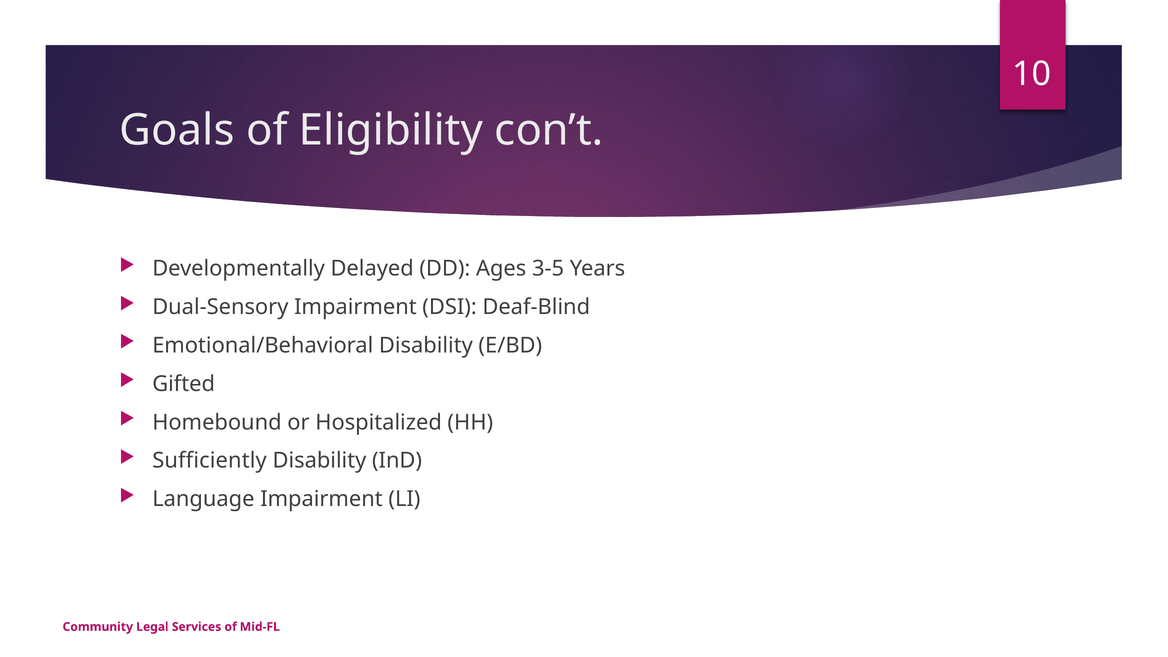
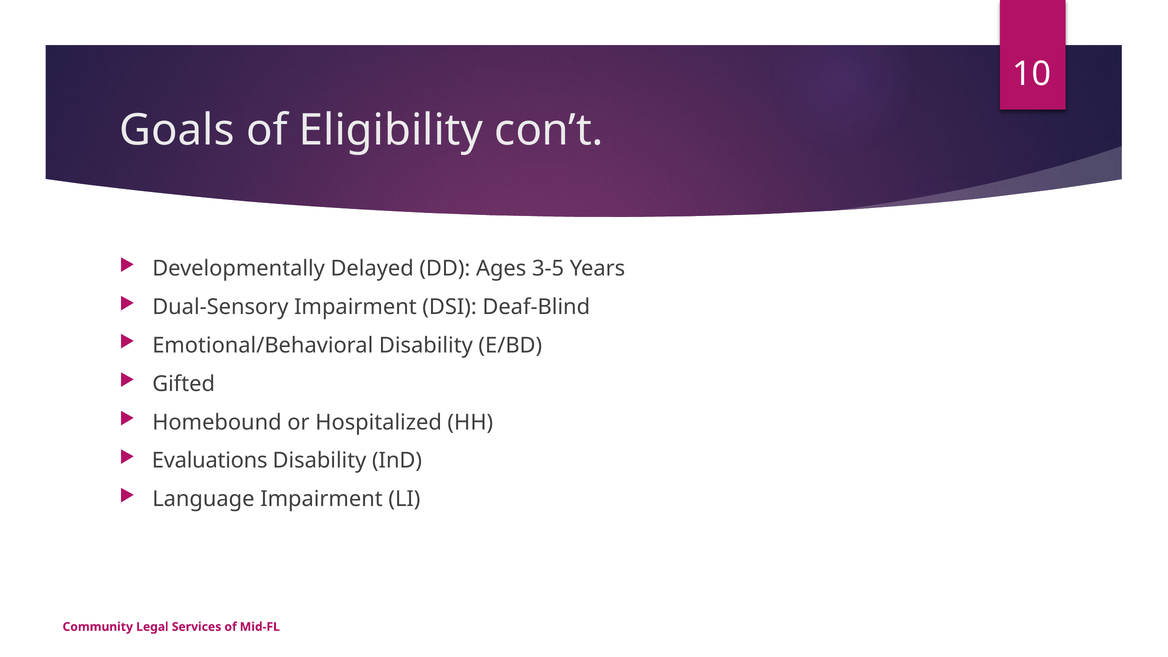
Sufficiently: Sufficiently -> Evaluations (210, 461)
